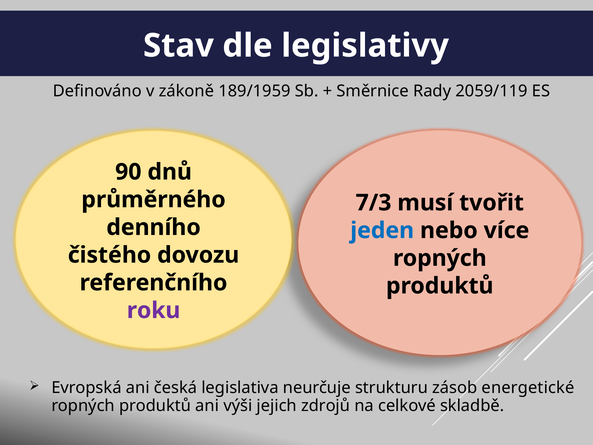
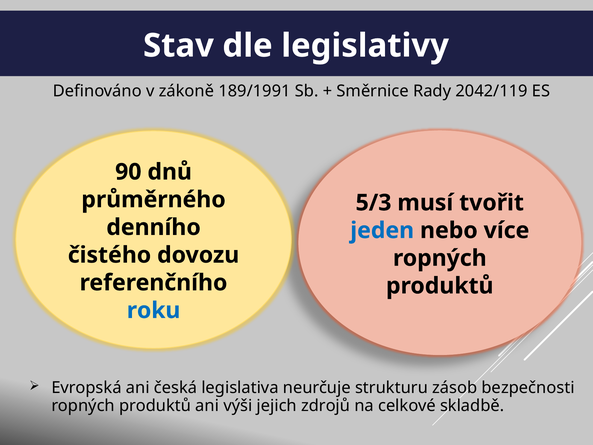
189/1959: 189/1959 -> 189/1991 (254, 91)
2059/119: 2059/119 -> 2042/119 (492, 91)
7/3: 7/3 -> 5/3 (374, 203)
roku colour: purple -> blue (154, 310)
energetické: energetické -> bezpečnosti (528, 388)
